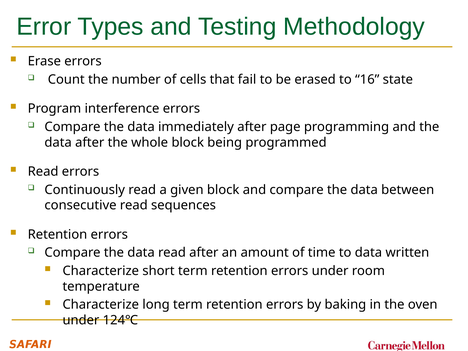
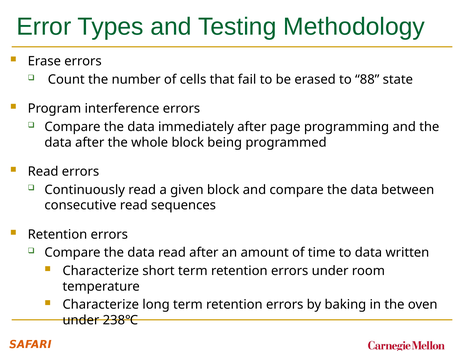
16: 16 -> 88 (367, 79)
124℃: 124℃ -> 238℃ (120, 320)
